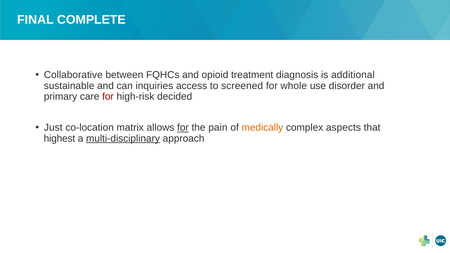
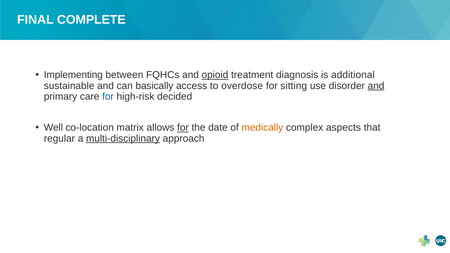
Collaborative: Collaborative -> Implementing (73, 75)
opioid underline: none -> present (215, 75)
inquiries: inquiries -> basically (154, 86)
screened: screened -> overdose (242, 86)
whole: whole -> sitting (294, 86)
and underline: none -> present (376, 86)
for colour: red -> blue (108, 97)
Just: Just -> Well (53, 128)
pain: pain -> date (218, 128)
highest: highest -> regular (59, 139)
